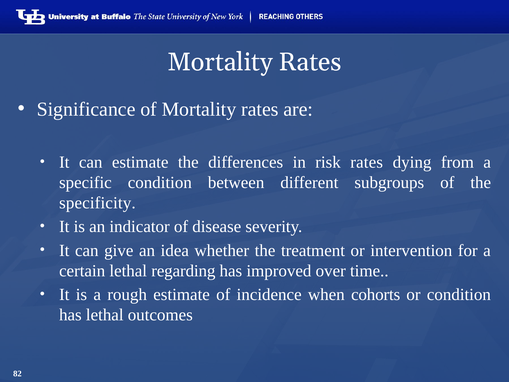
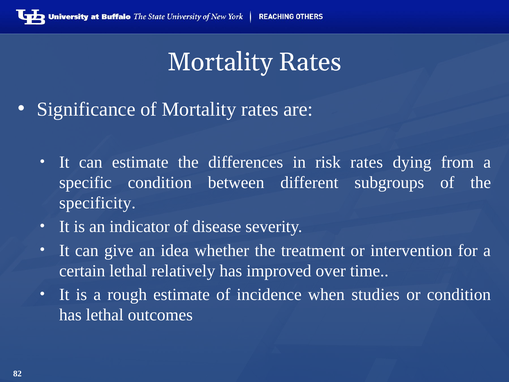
regarding: regarding -> relatively (183, 271)
cohorts: cohorts -> studies (375, 294)
